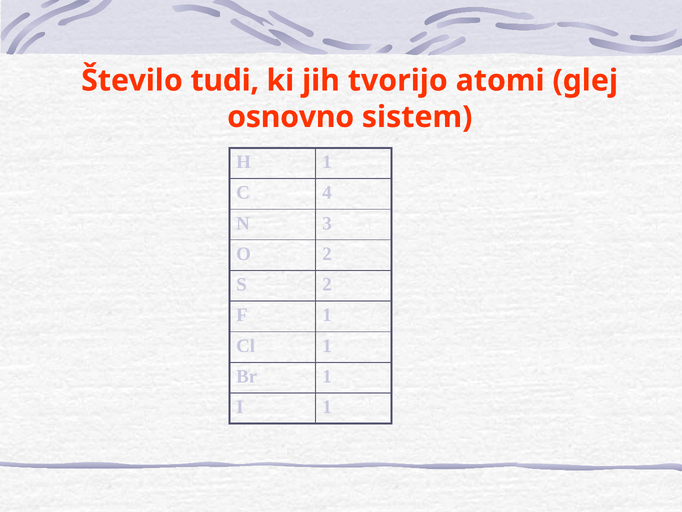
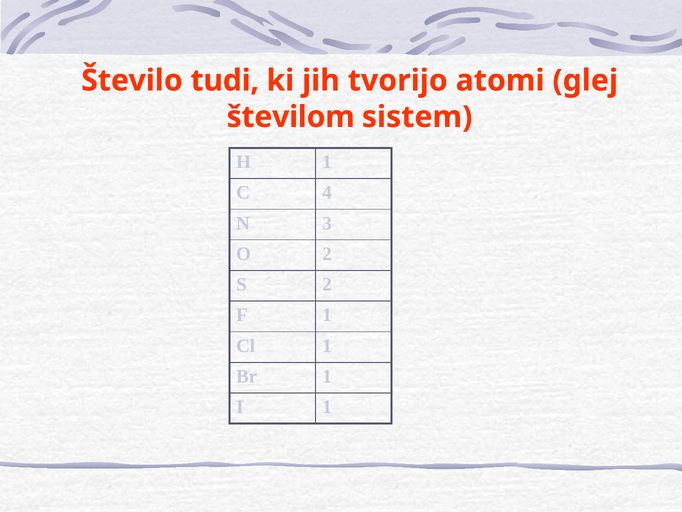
osnovno: osnovno -> številom (291, 117)
